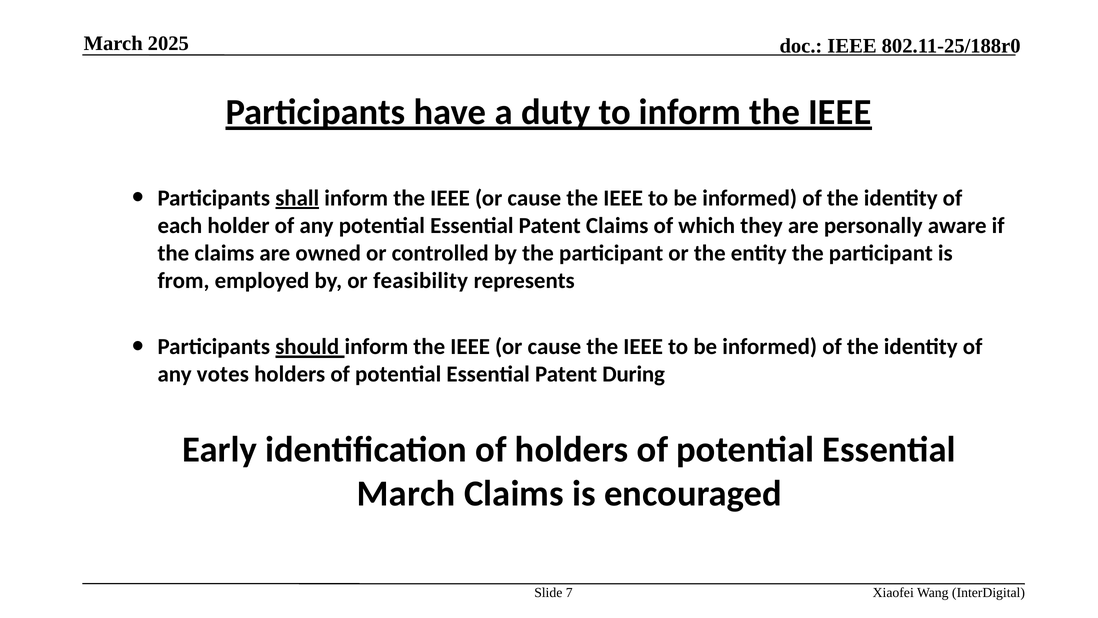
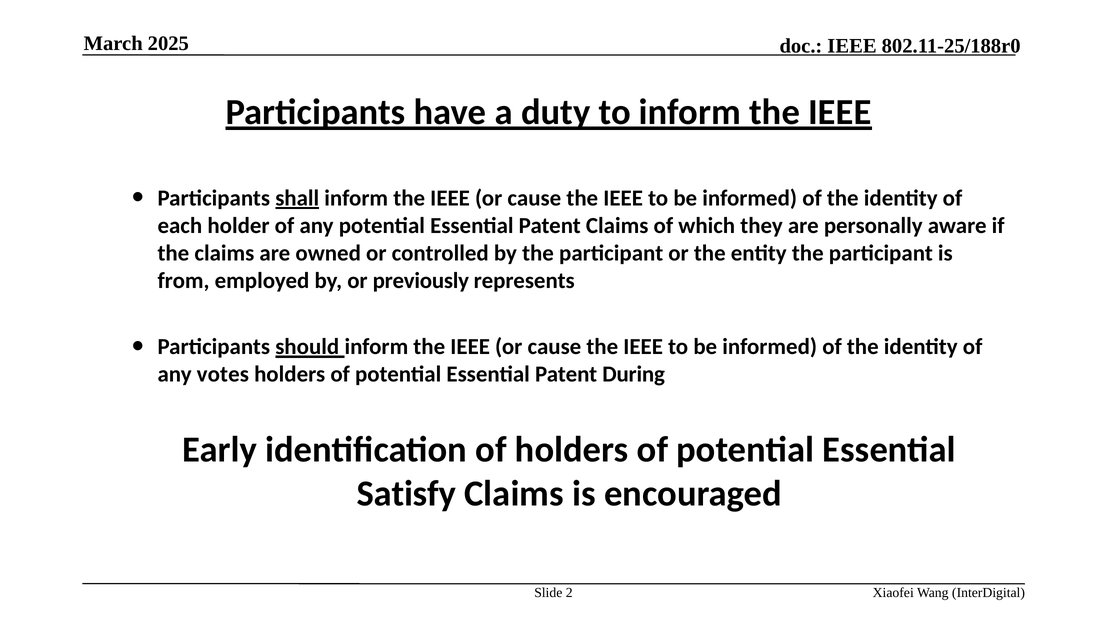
feasibility: feasibility -> previously (421, 280)
March: March -> Satisfy (406, 494)
7: 7 -> 2 (569, 592)
